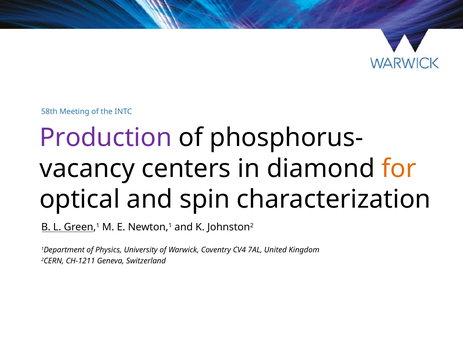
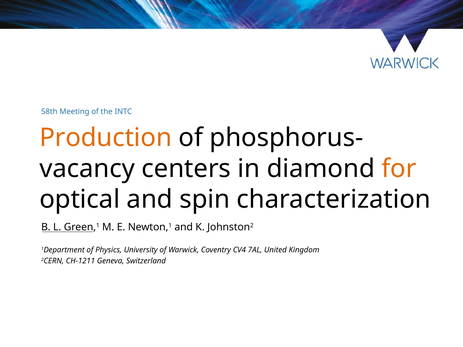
Production colour: purple -> orange (106, 138)
